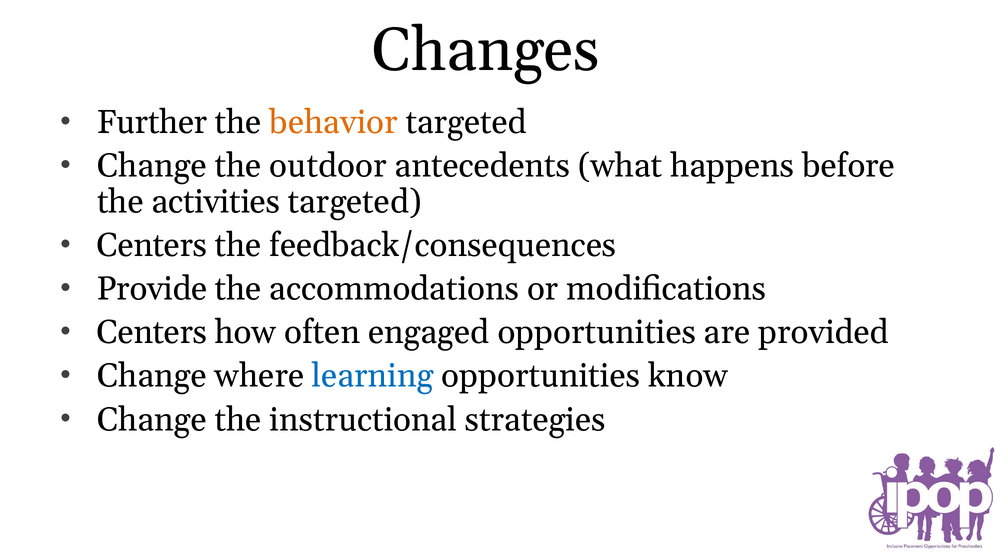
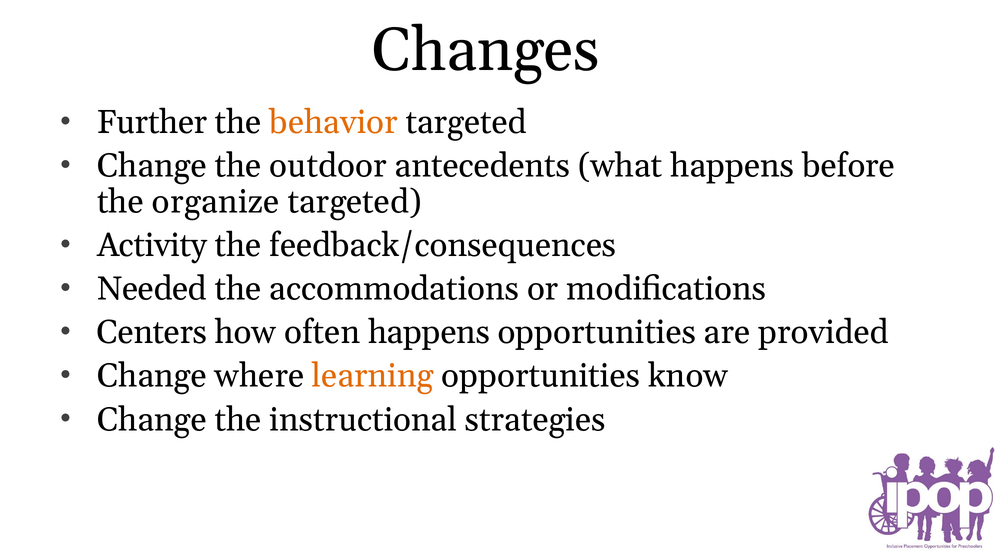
activities: activities -> organize (216, 202)
Centers: Centers -> Activity (152, 245)
Provide: Provide -> Needed (152, 289)
often engaged: engaged -> happens (429, 332)
learning colour: blue -> orange (373, 376)
